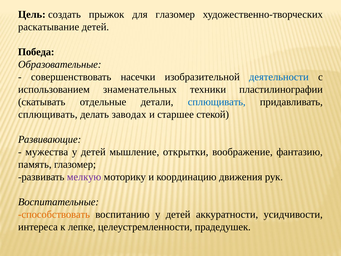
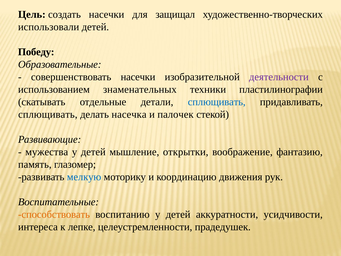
создать прыжок: прыжок -> насечки (107, 14)
для глазомер: глазомер -> защищал (175, 14)
раскатывание: раскатывание -> использовали (49, 27)
Победа: Победа -> Победу (36, 52)
деятельности colour: blue -> purple (279, 77)
заводах: заводах -> насечка (129, 114)
старшее: старшее -> палочек (176, 114)
мелкую colour: purple -> blue (84, 177)
